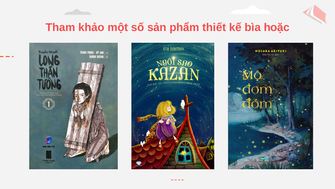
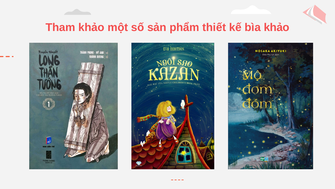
bìa hoặc: hoặc -> khảo (277, 27)
